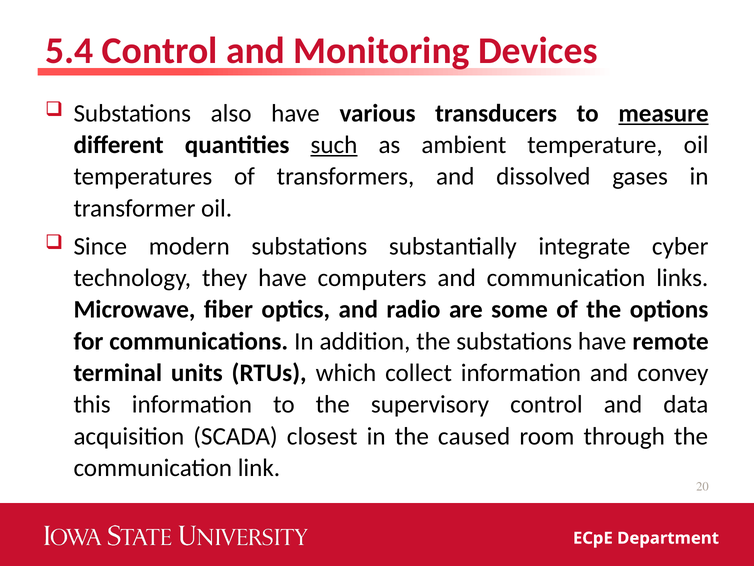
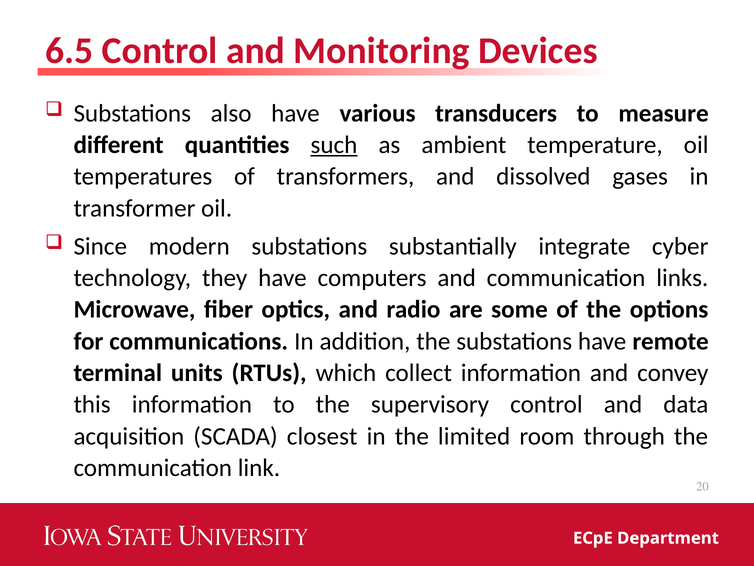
5.4: 5.4 -> 6.5 (69, 51)
measure underline: present -> none (664, 113)
caused: caused -> limited (474, 436)
